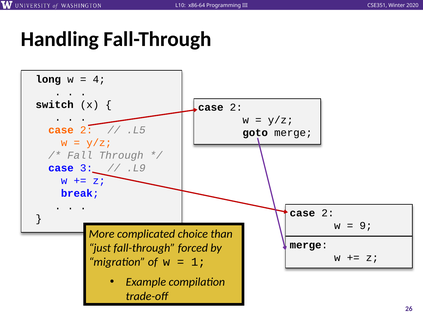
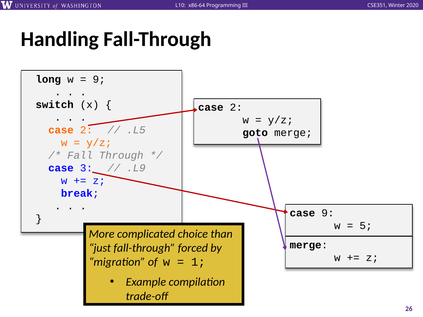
4: 4 -> 9 (99, 79)
2: 2 -> 9 (328, 213)
9: 9 -> 5 (366, 226)
